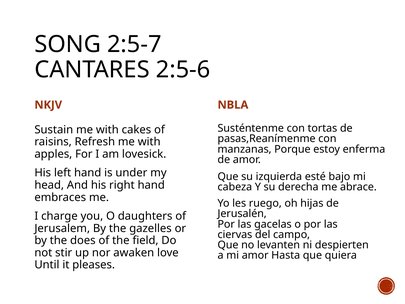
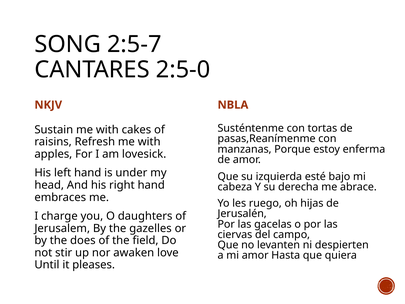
2:5-6: 2:5-6 -> 2:5-0 (183, 70)
